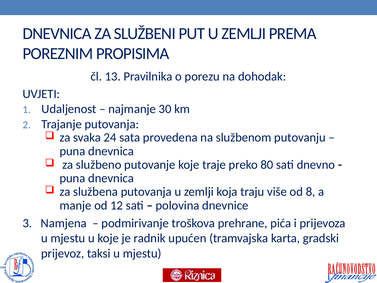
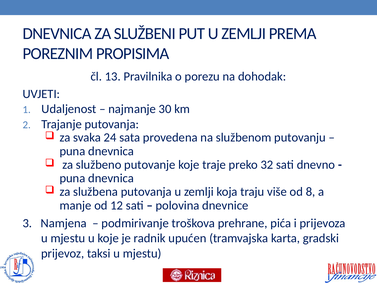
80: 80 -> 32 (267, 165)
